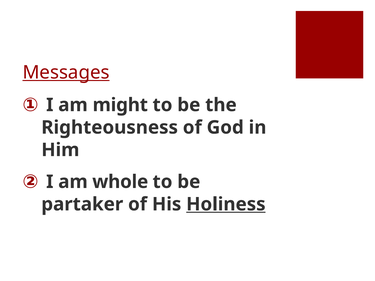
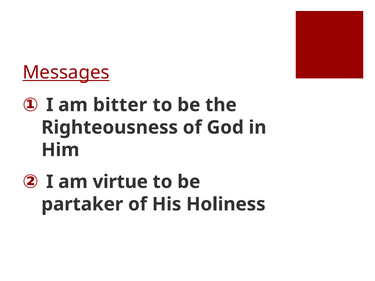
might: might -> bitter (120, 105)
whole: whole -> virtue (120, 182)
Holiness underline: present -> none (226, 204)
